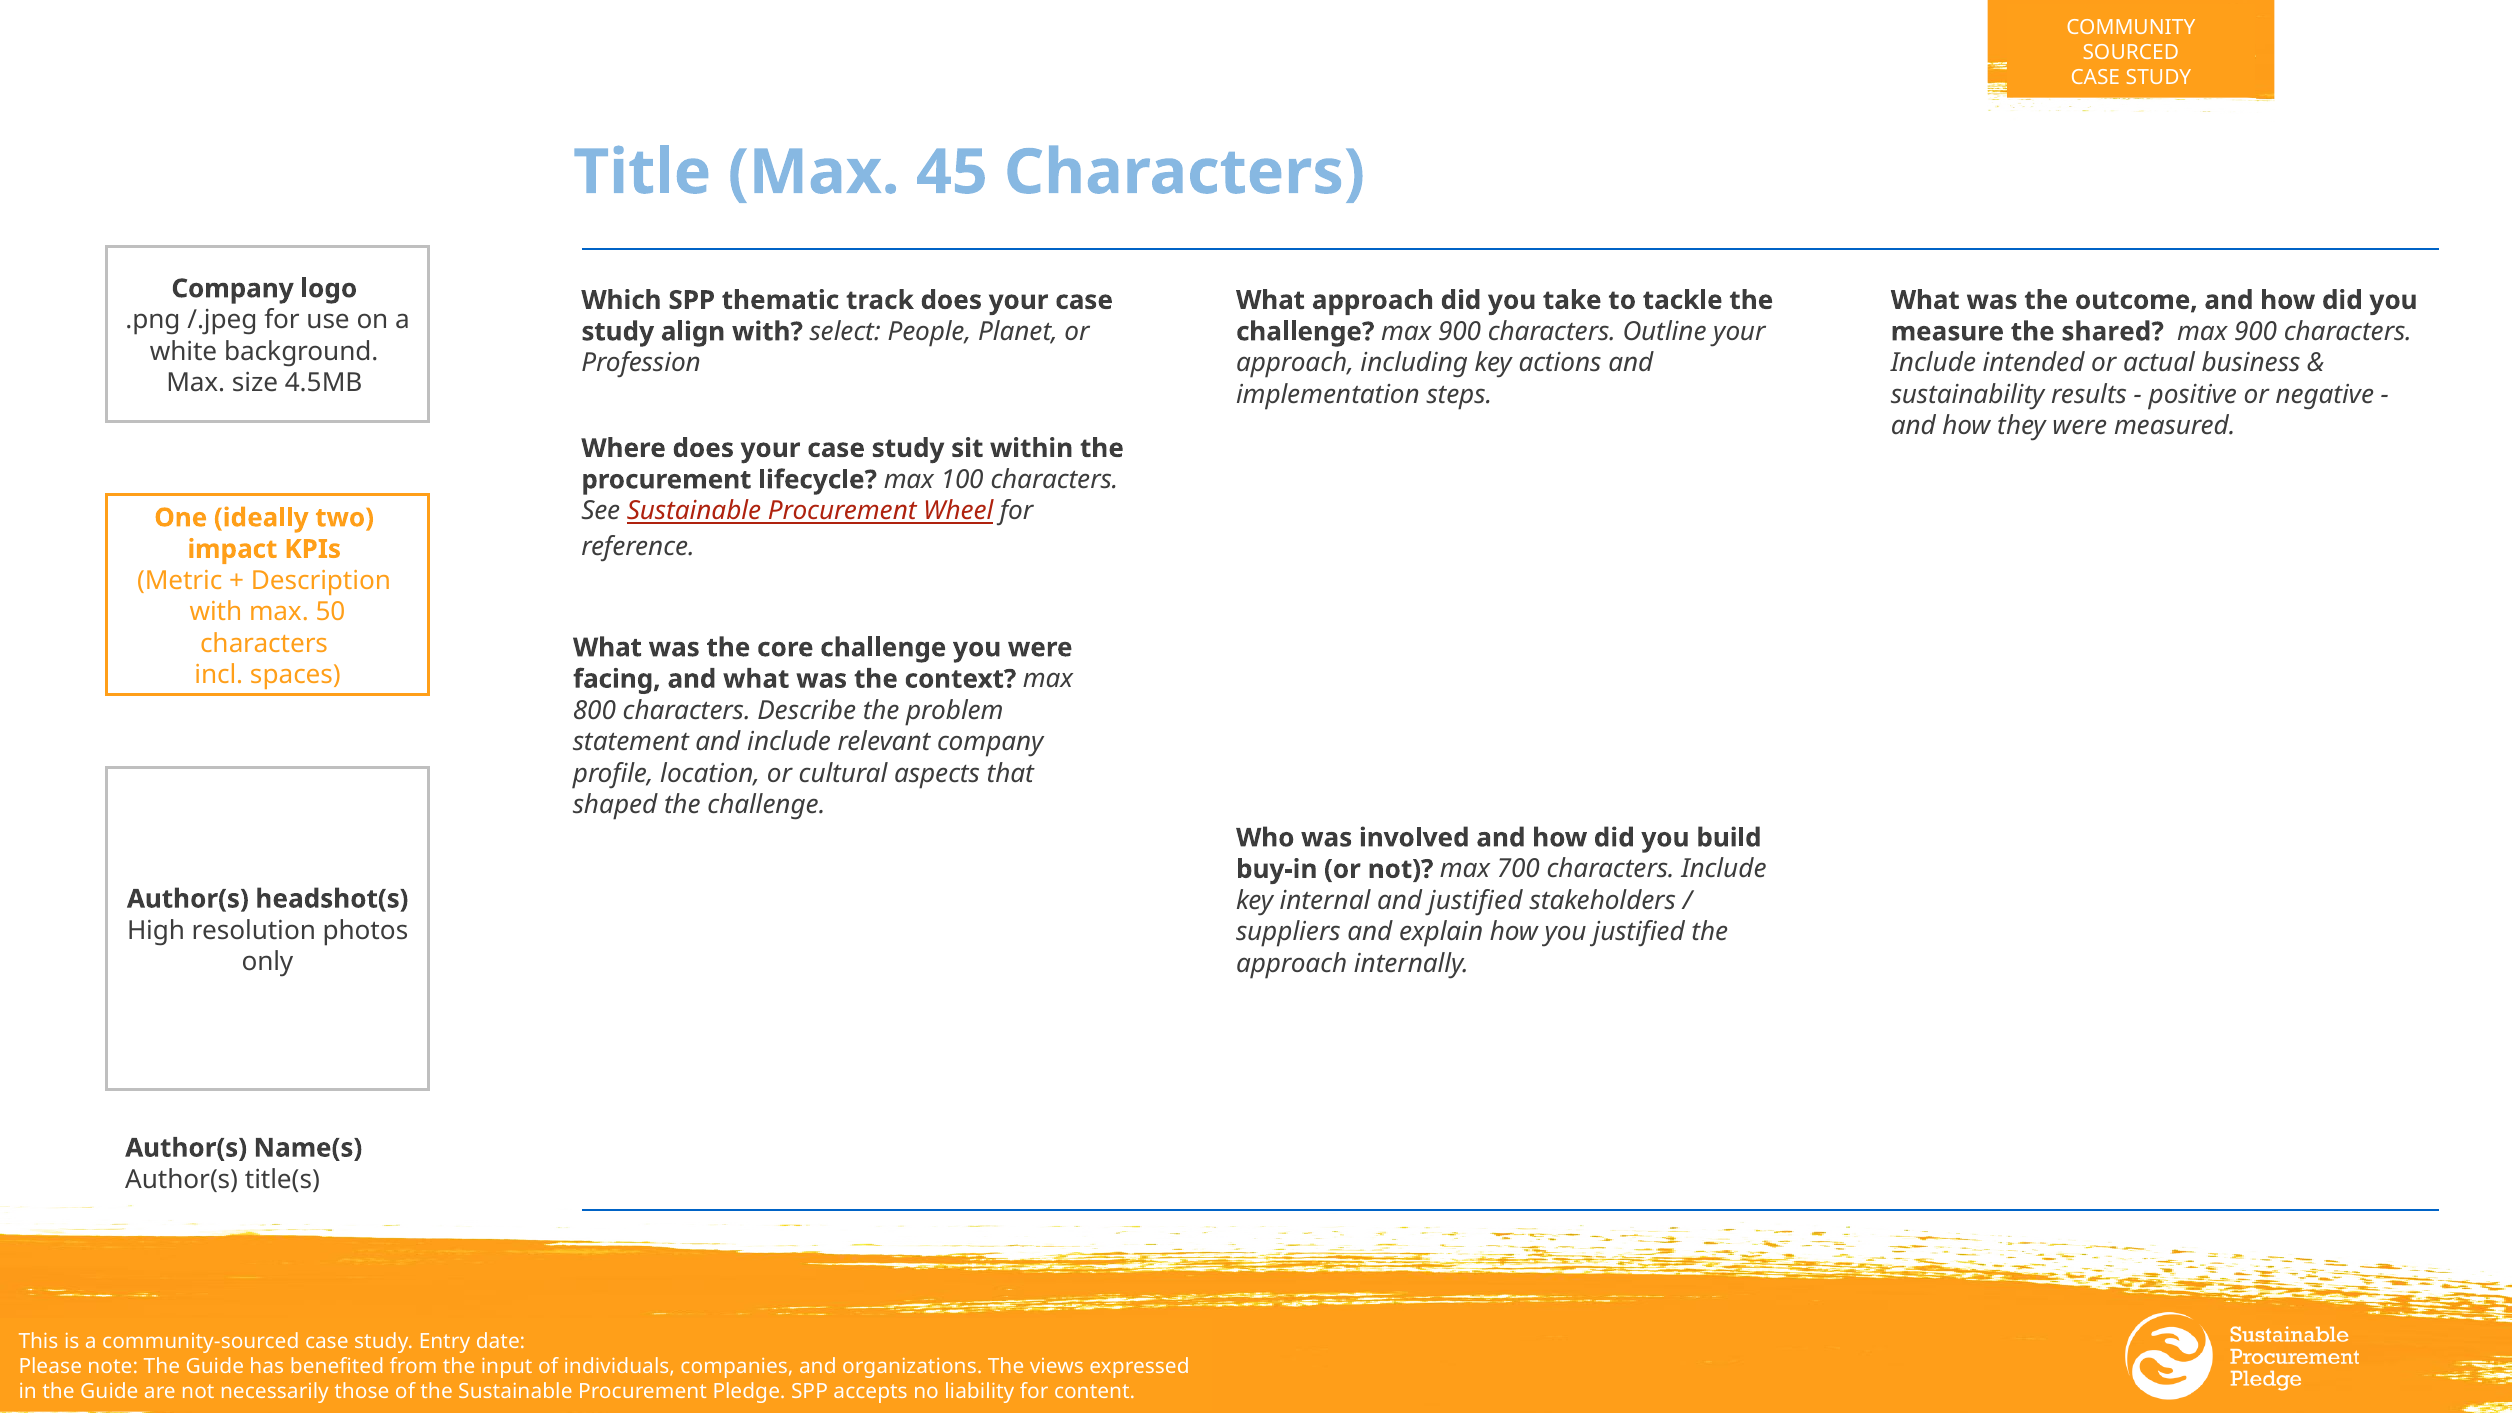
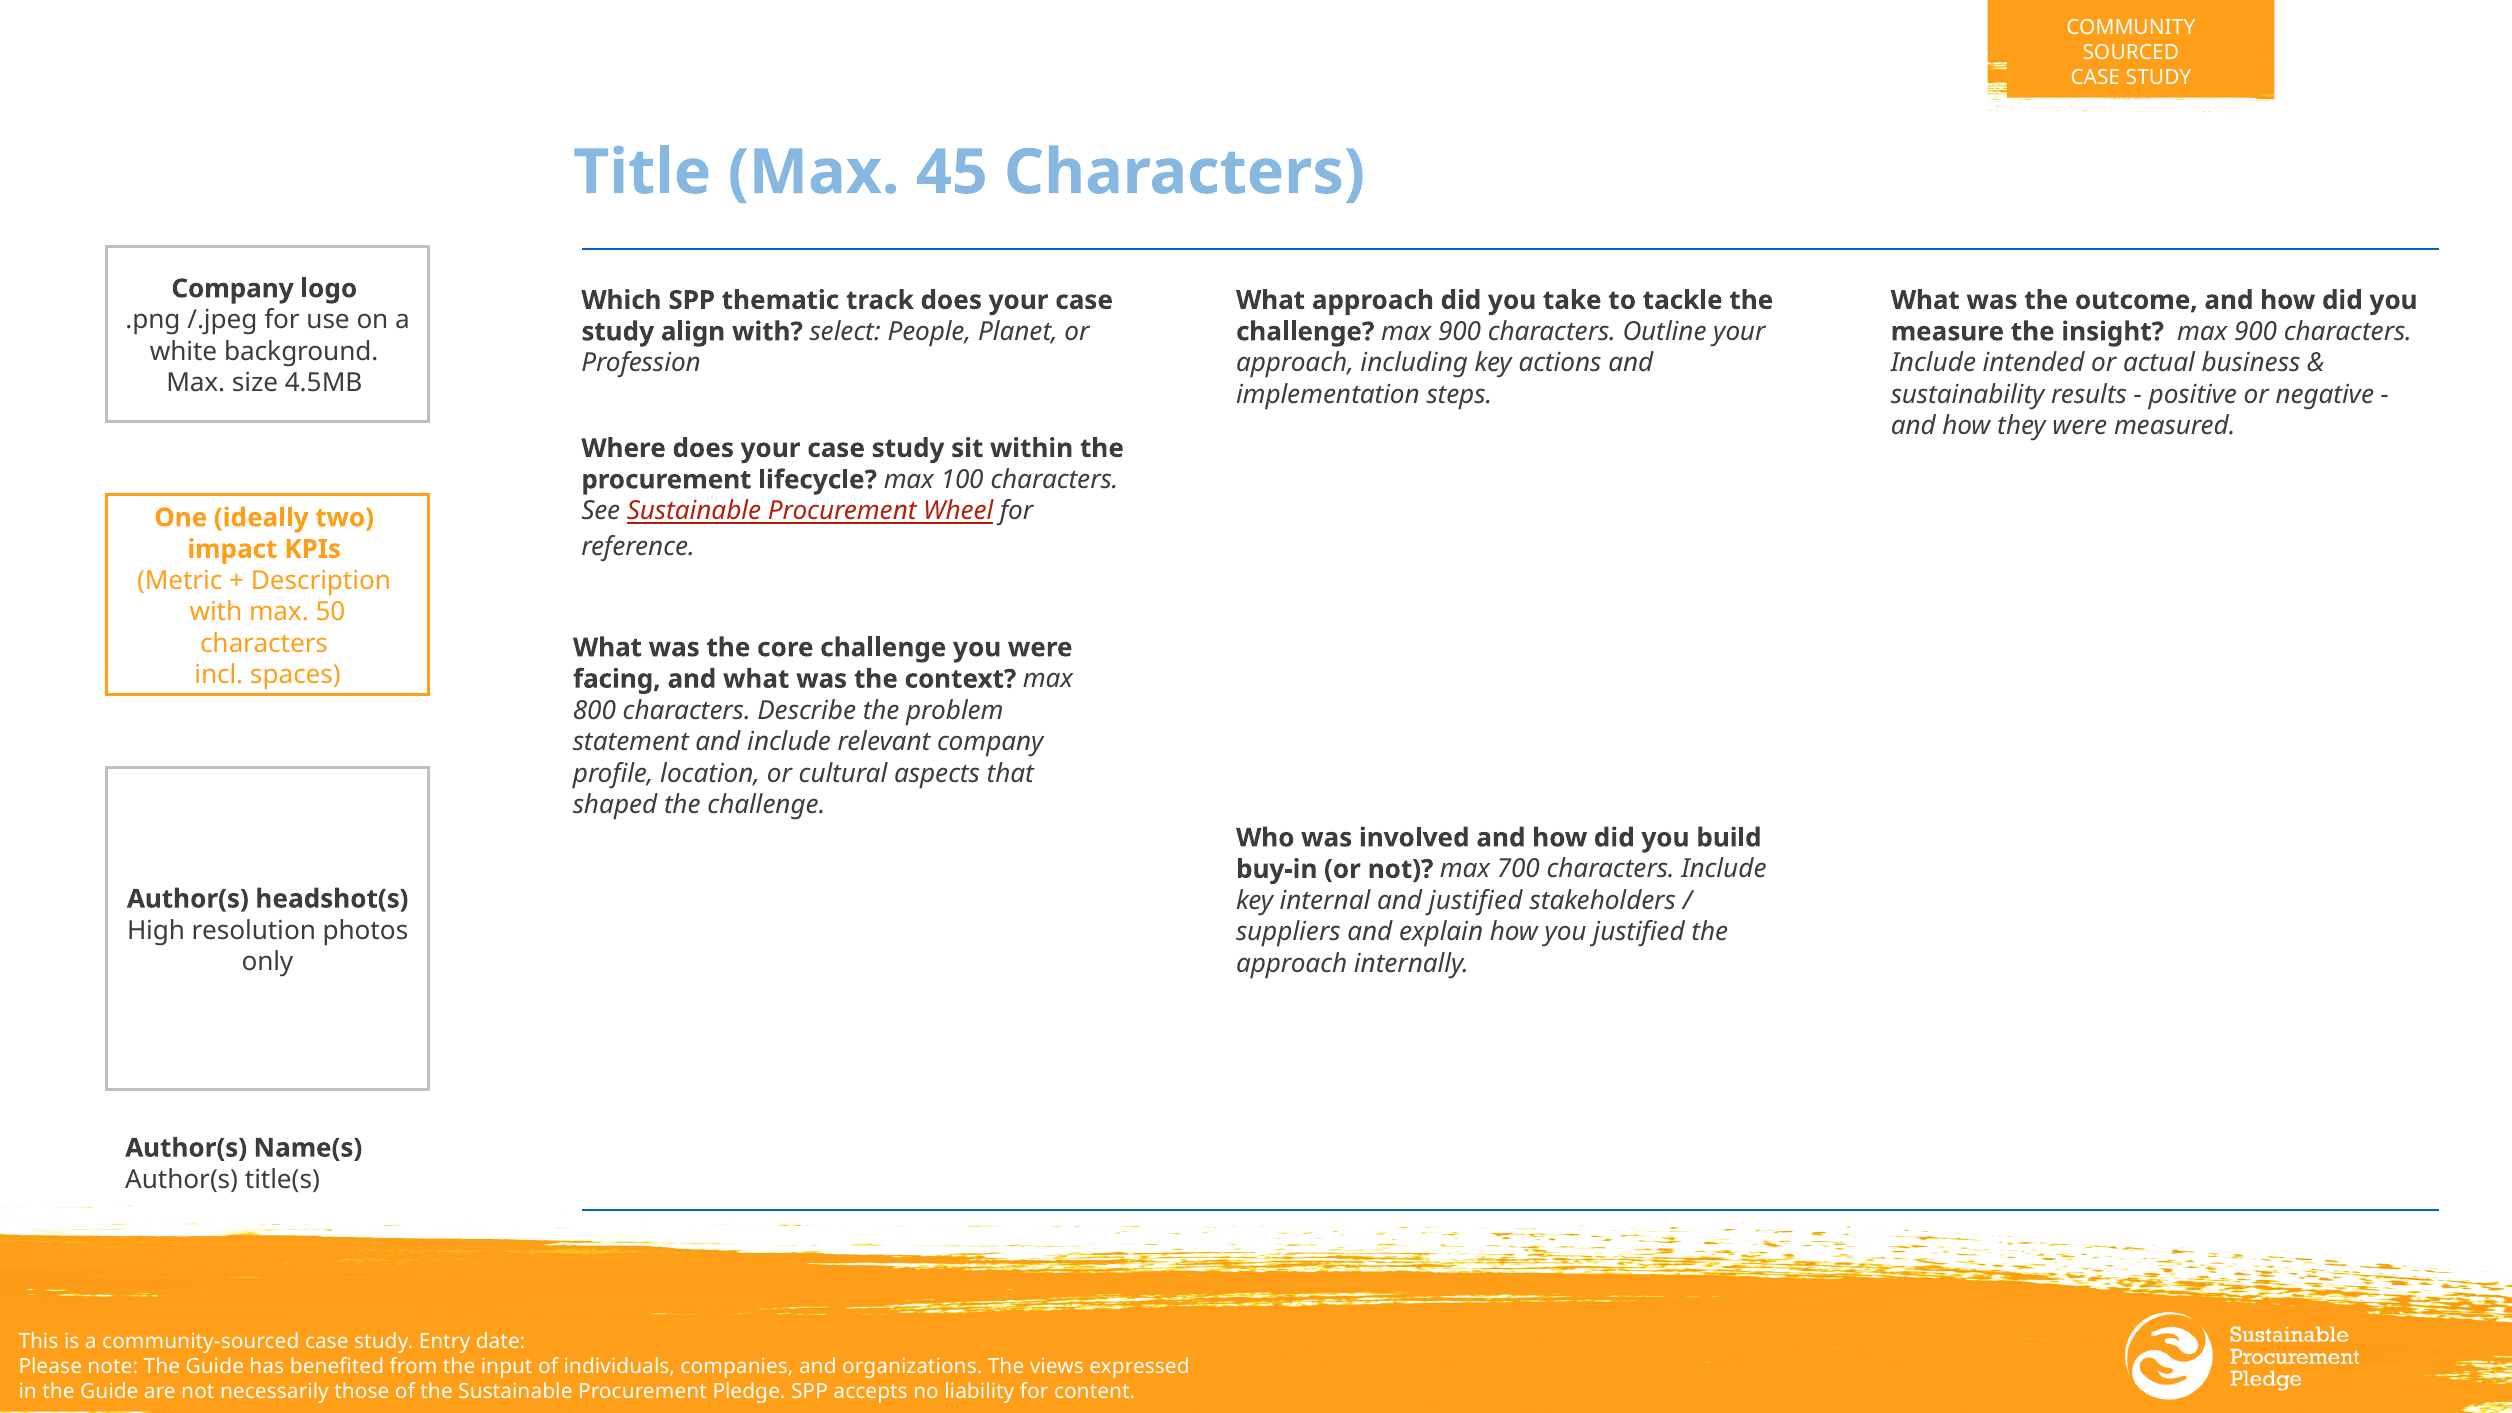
shared: shared -> insight (2113, 332)
